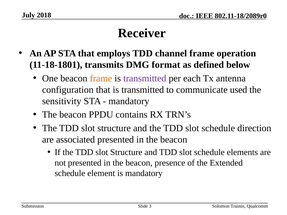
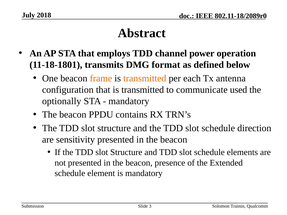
Receiver: Receiver -> Abstract (142, 33)
channel frame: frame -> power (202, 53)
transmitted colour: purple -> orange (145, 78)
sensitivity: sensitivity -> optionally (62, 101)
associated: associated -> sensitivity (76, 140)
